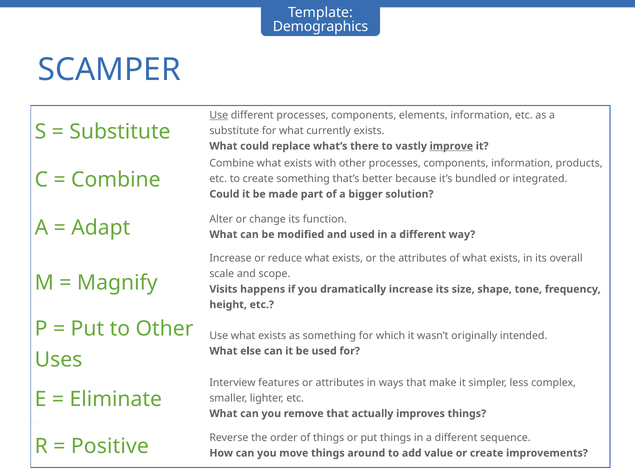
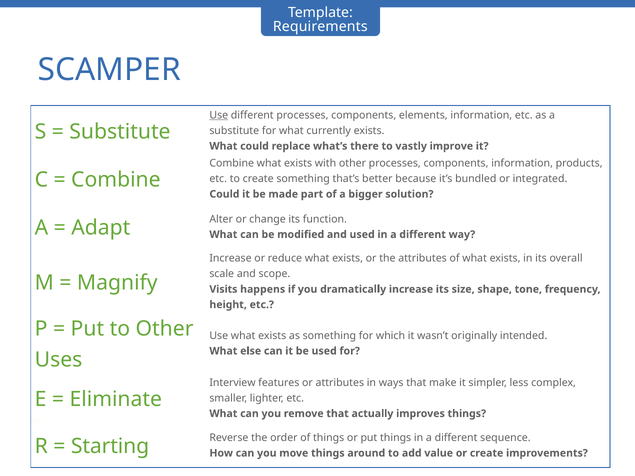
Demographics: Demographics -> Requirements (320, 27)
improve underline: present -> none (451, 146)
Positive: Positive -> Starting (110, 447)
